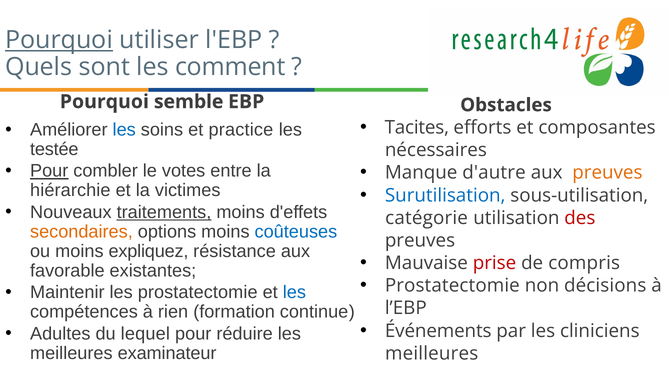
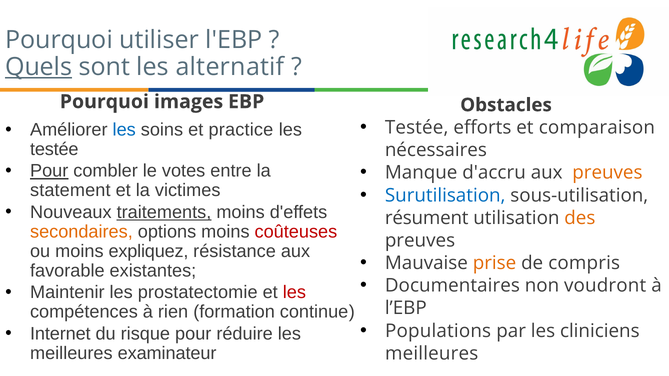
Pourquoi underline: present -> none (59, 40)
Quels underline: none -> present (39, 67)
comment: comment -> alternatif (230, 67)
semble: semble -> images (189, 102)
Tacites: Tacites -> Testée (417, 128)
composantes: composantes -> comparaison (597, 128)
d'autre: d'autre -> d'accru (494, 173)
hiérarchie: hiérarchie -> statement (70, 191)
catégorie: catégorie -> résument (427, 218)
des colour: red -> orange (580, 218)
coûteuses colour: blue -> red (296, 232)
prise colour: red -> orange (495, 263)
Prostatectomie: Prostatectomie -> Documentaires (452, 286)
décisions: décisions -> voudront (605, 286)
les colour: blue -> red (294, 293)
Événements: Événements -> Populations (438, 331)
Adultes: Adultes -> Internet (60, 334)
lequel: lequel -> risque (145, 334)
